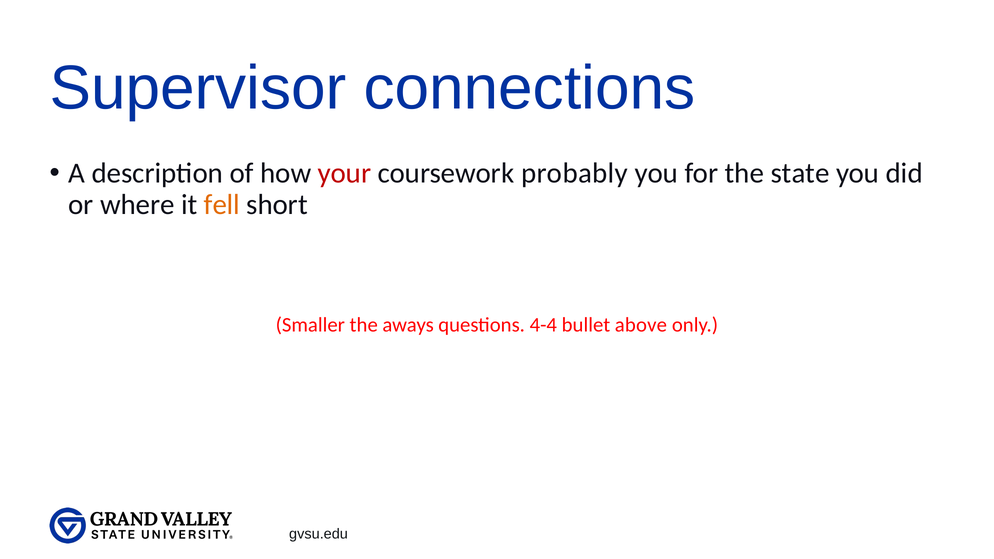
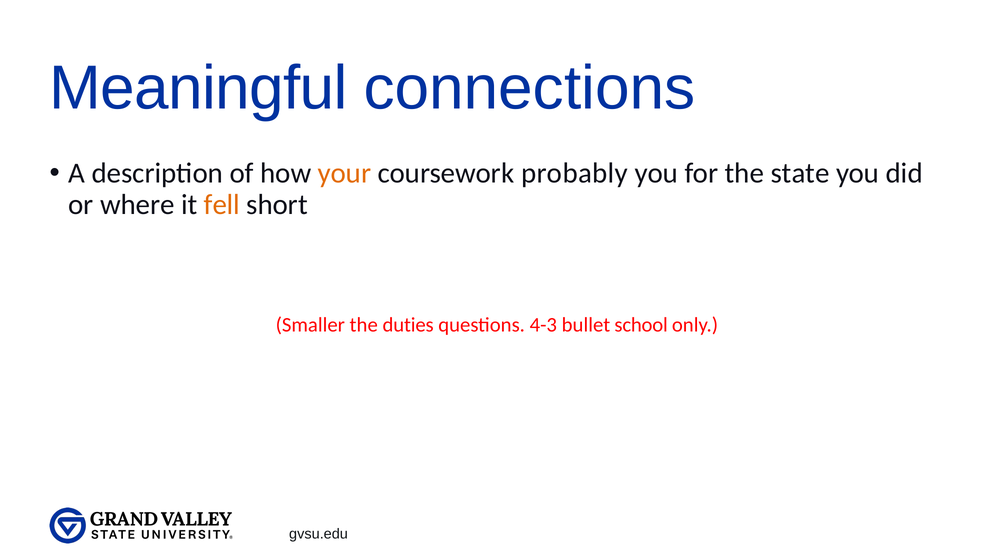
Supervisor: Supervisor -> Meaningful (198, 88)
your colour: red -> orange (344, 173)
aways: aways -> duties (408, 325)
4-4: 4-4 -> 4-3 (543, 325)
above: above -> school (641, 325)
